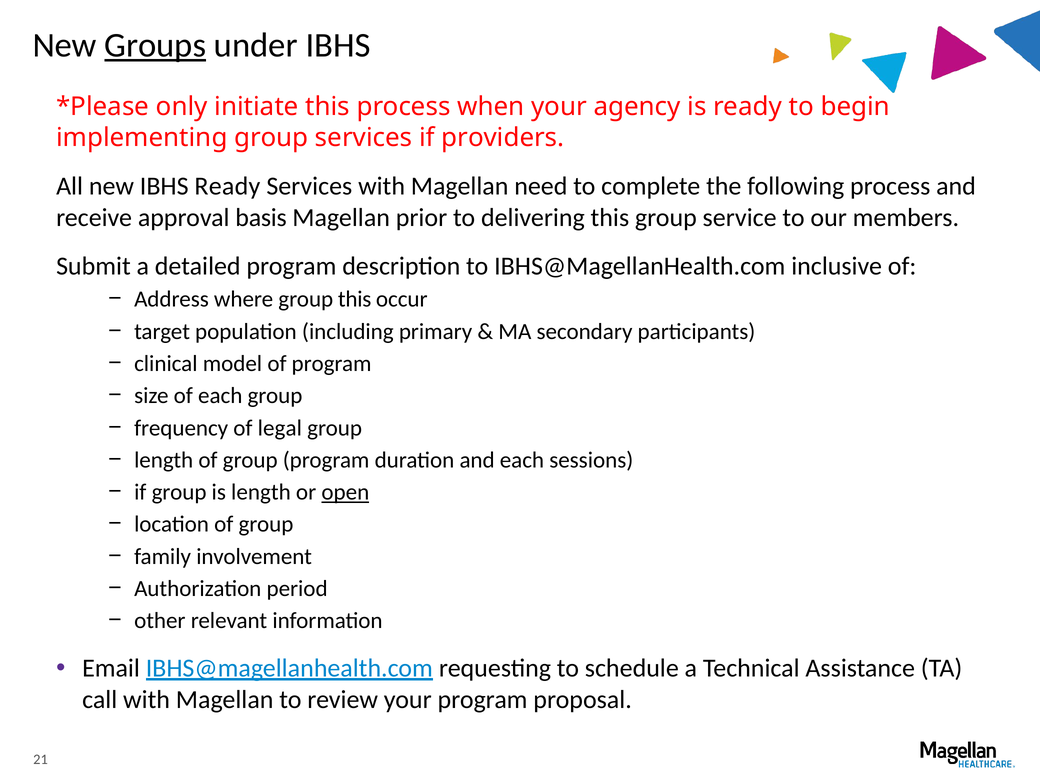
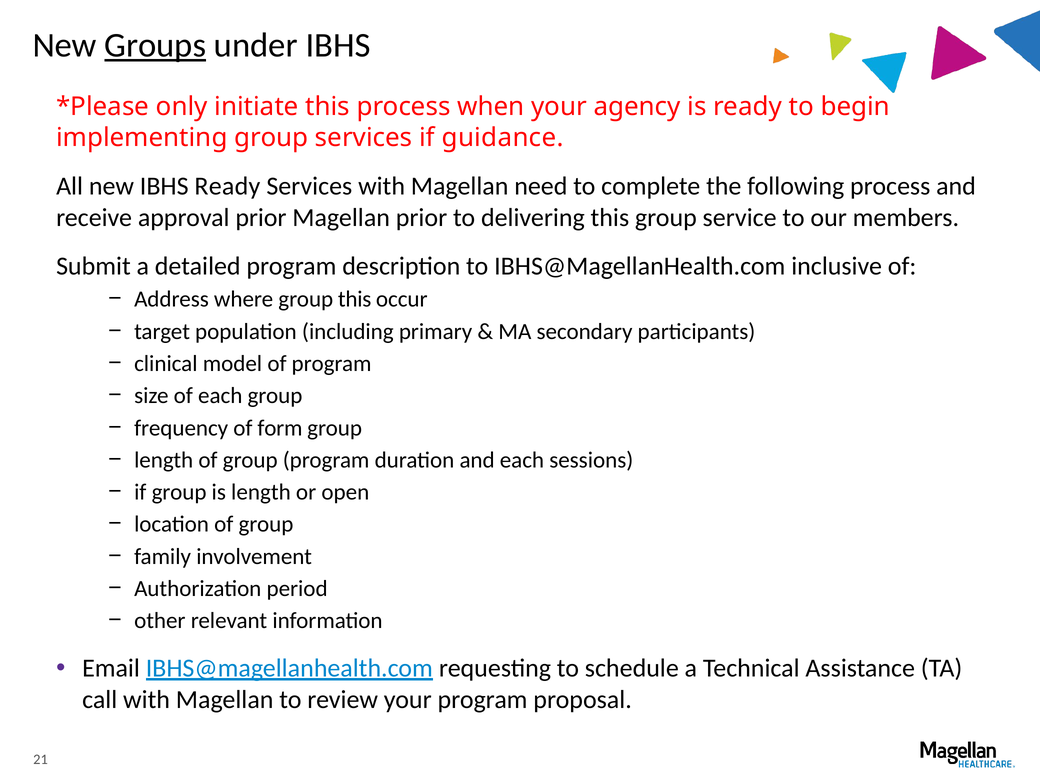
providers: providers -> guidance (503, 138)
approval basis: basis -> prior (261, 218)
legal: legal -> form (280, 428)
open underline: present -> none (345, 492)
